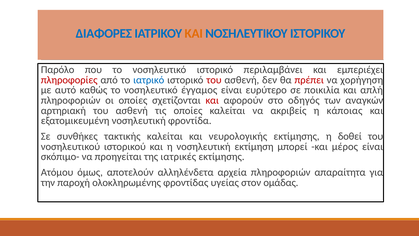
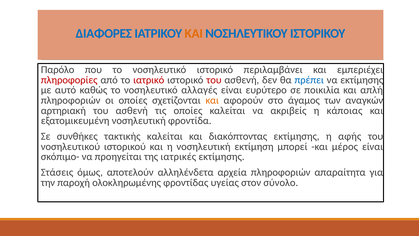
ιατρικό colour: blue -> red (149, 80)
πρέπει colour: red -> blue (309, 80)
να χορήγηση: χορήγηση -> εκτίμησης (362, 80)
έγγαμος: έγγαμος -> αλλαγές (199, 90)
και colour: red -> orange (212, 100)
οδηγός: οδηγός -> άγαμος (304, 100)
νευρολογικής: νευρολογικής -> διακόπτοντας (238, 136)
δοθεί: δοθεί -> αφής (350, 136)
Ατόμου: Ατόμου -> Στάσεις (57, 172)
ομάδας: ομάδας -> σύνολο (281, 182)
